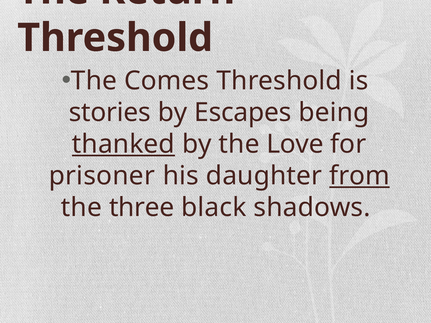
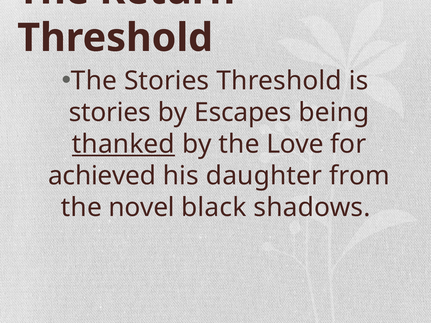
The Comes: Comes -> Stories (167, 81)
prisoner: prisoner -> achieved (102, 176)
from underline: present -> none (360, 176)
three: three -> novel (142, 208)
